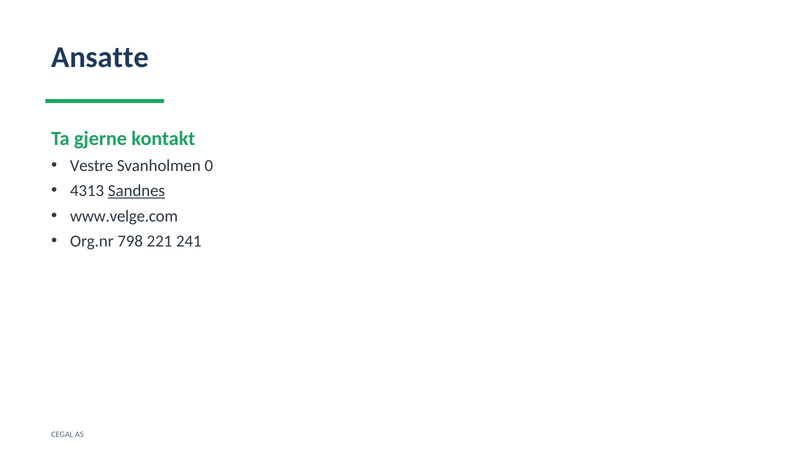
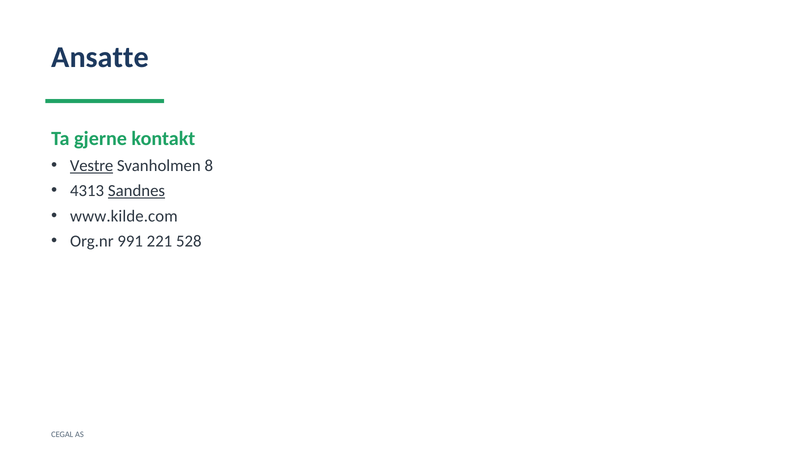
Vestre underline: none -> present (92, 166)
0: 0 -> 8 (209, 166)
www.velge.com: www.velge.com -> www.kilde.com (124, 216)
798: 798 -> 991 (130, 241)
241: 241 -> 528 (189, 241)
